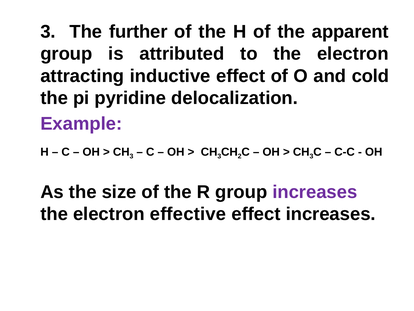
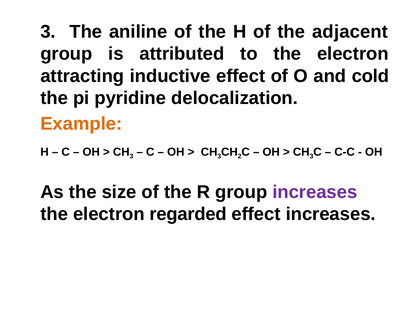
further: further -> aniline (138, 32)
apparent: apparent -> adjacent (350, 32)
Example colour: purple -> orange (81, 124)
effective: effective -> regarded (188, 214)
